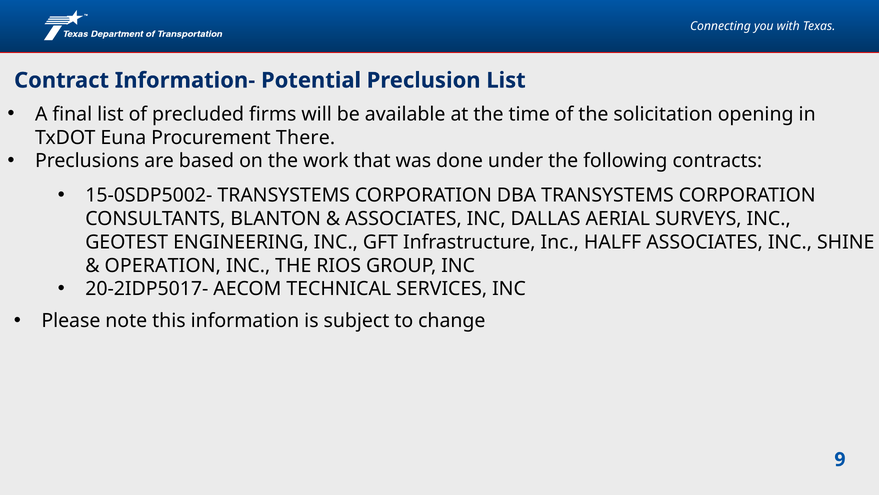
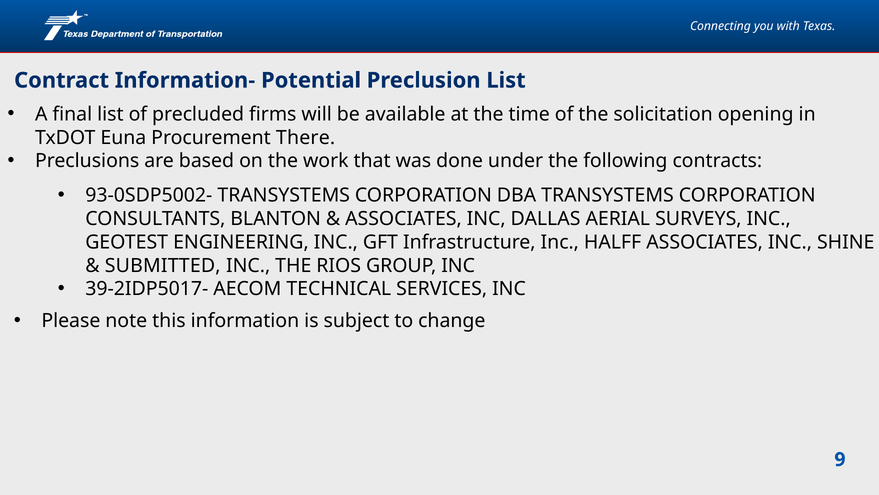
15-0SDP5002-: 15-0SDP5002- -> 93-0SDP5002- (149, 195)
OPERATION: OPERATION -> SUBMITTED (163, 266)
20-2IDP5017-: 20-2IDP5017- -> 39-2IDP5017- (147, 289)
